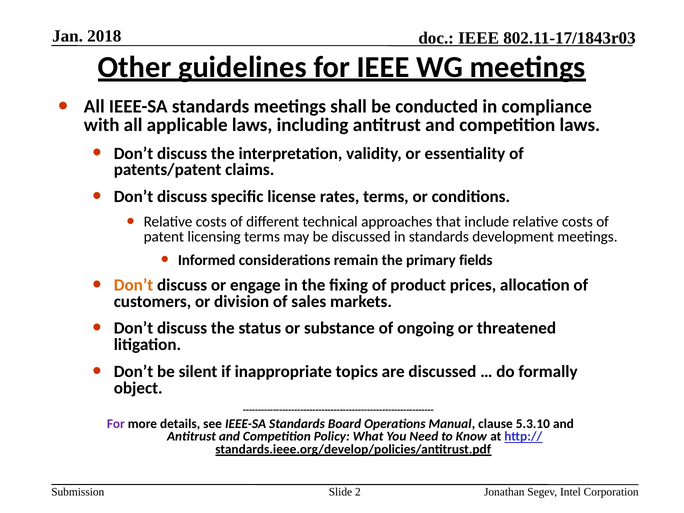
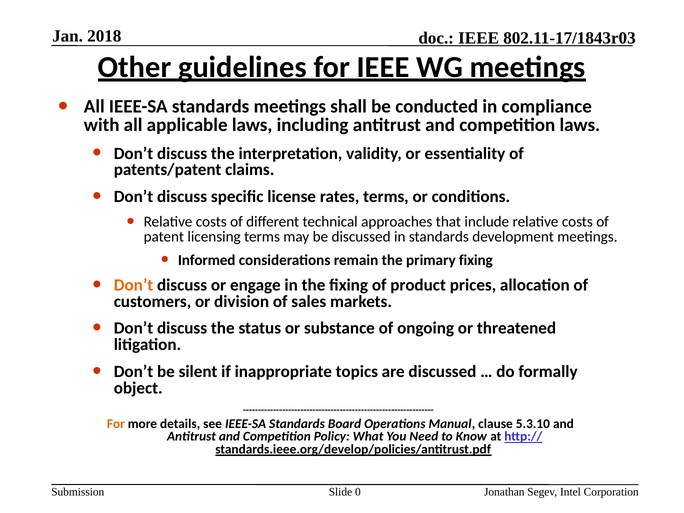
primary fields: fields -> fixing (476, 260)
For colour: purple -> orange (116, 424)
2: 2 -> 0 (358, 492)
